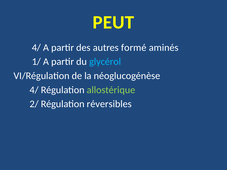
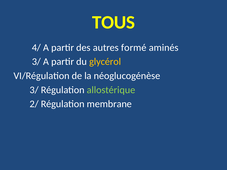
PEUT: PEUT -> TOUS (114, 22)
1/: 1/ -> 3/ (36, 62)
glycérol colour: light blue -> yellow (105, 62)
4/: 4/ -> 3/ (34, 90)
réversibles: réversibles -> membrane (109, 104)
